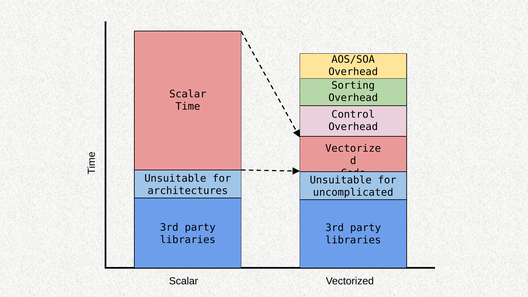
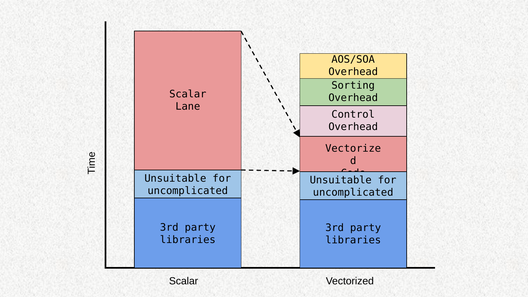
Time: Time -> Lane (188, 106)
architectures: architectures -> uncomplicated (188, 191)
